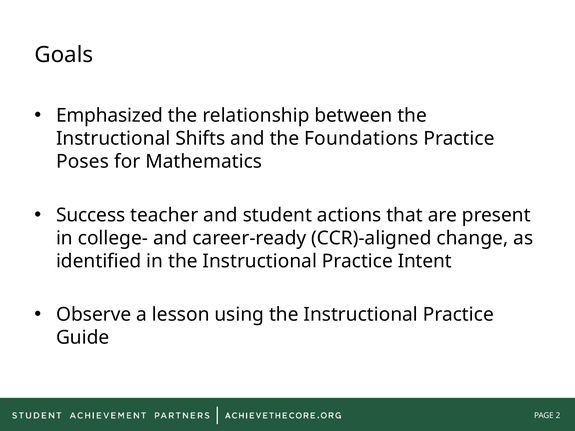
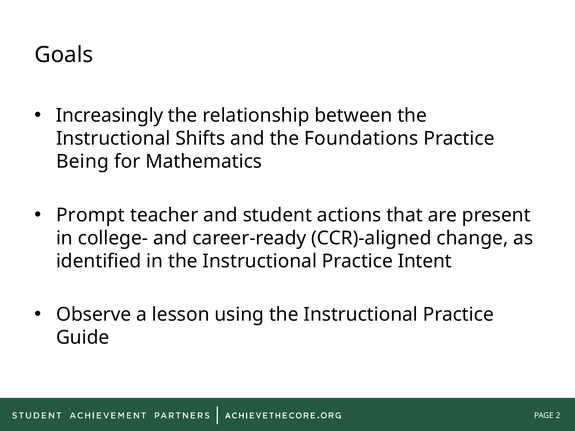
Emphasized: Emphasized -> Increasingly (110, 116)
Poses: Poses -> Being (83, 162)
Success: Success -> Prompt (91, 215)
